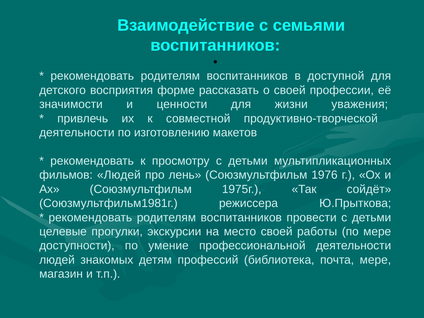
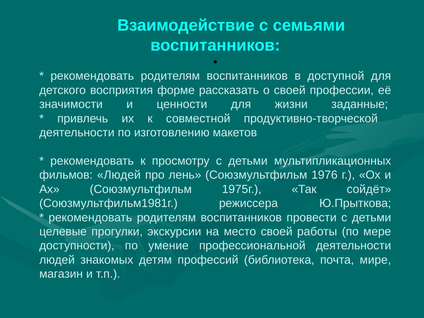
уважения: уважения -> заданные (360, 104)
почта мере: мере -> мире (375, 260)
